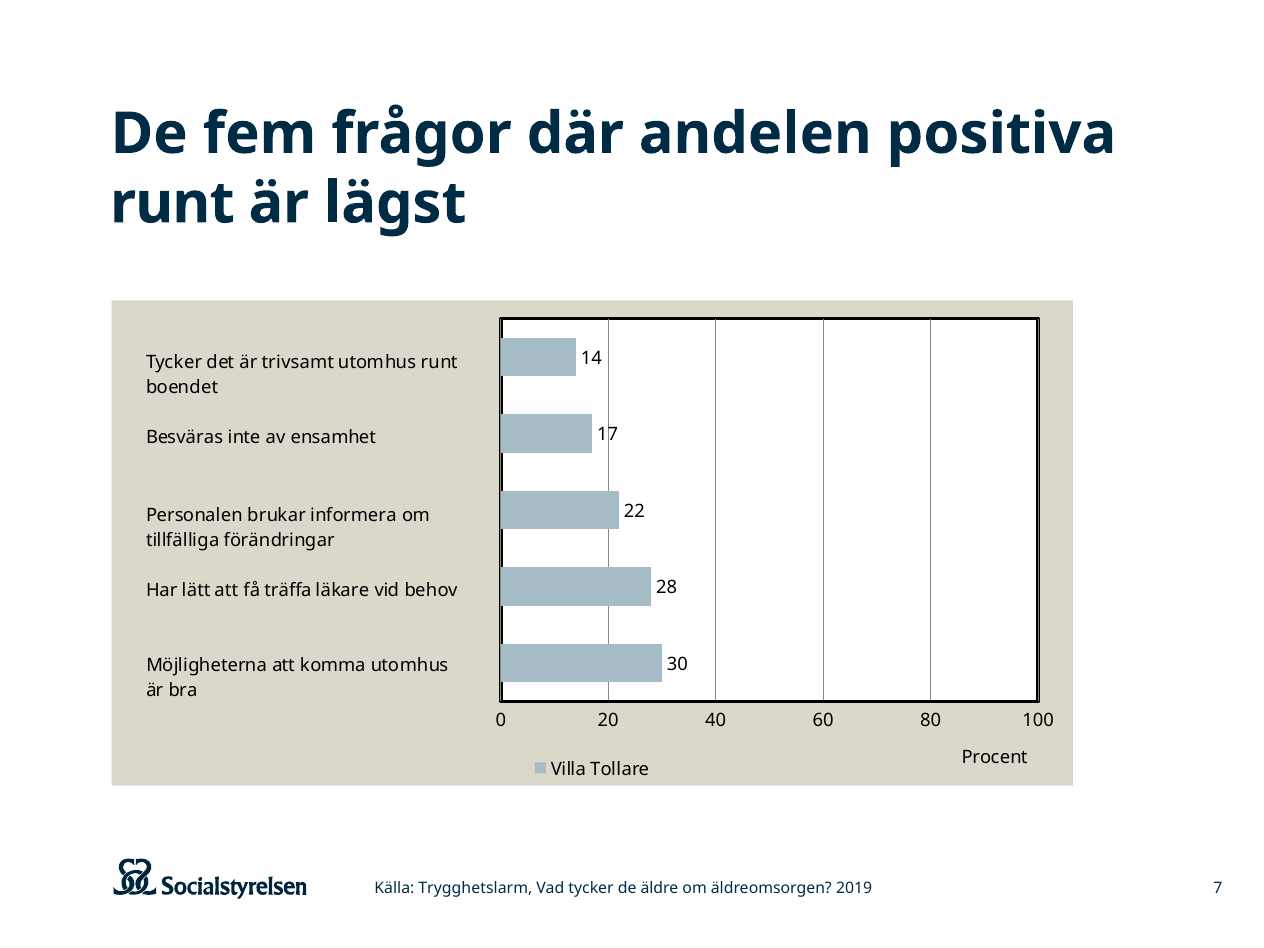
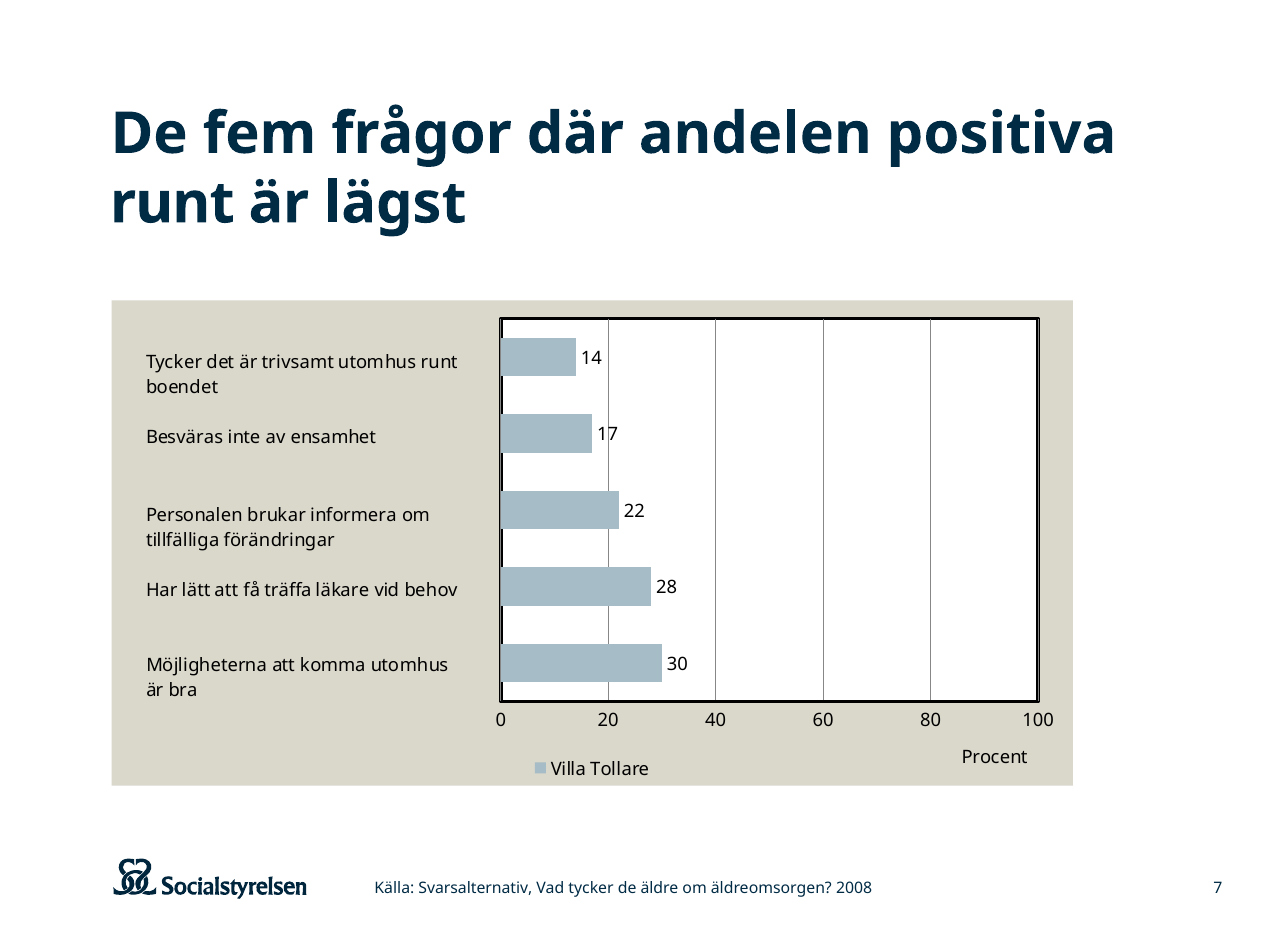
Trygghetslarm: Trygghetslarm -> Svarsalternativ (475, 889)
2019: 2019 -> 2008 (854, 889)
